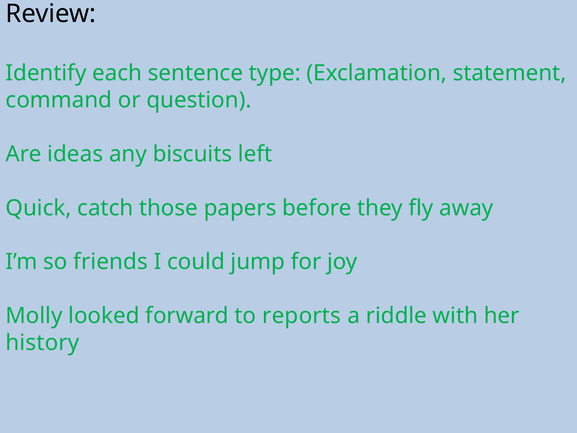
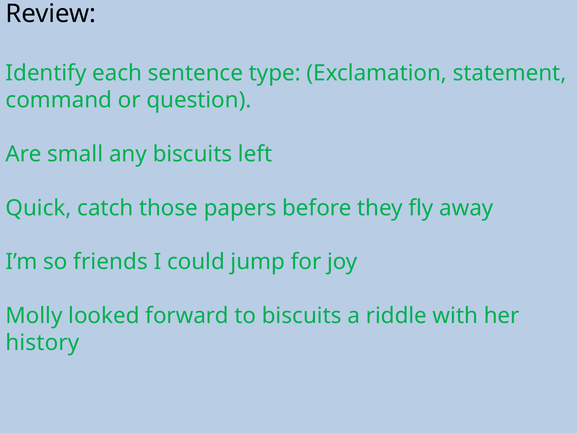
ideas: ideas -> small (75, 154)
to reports: reports -> biscuits (302, 316)
